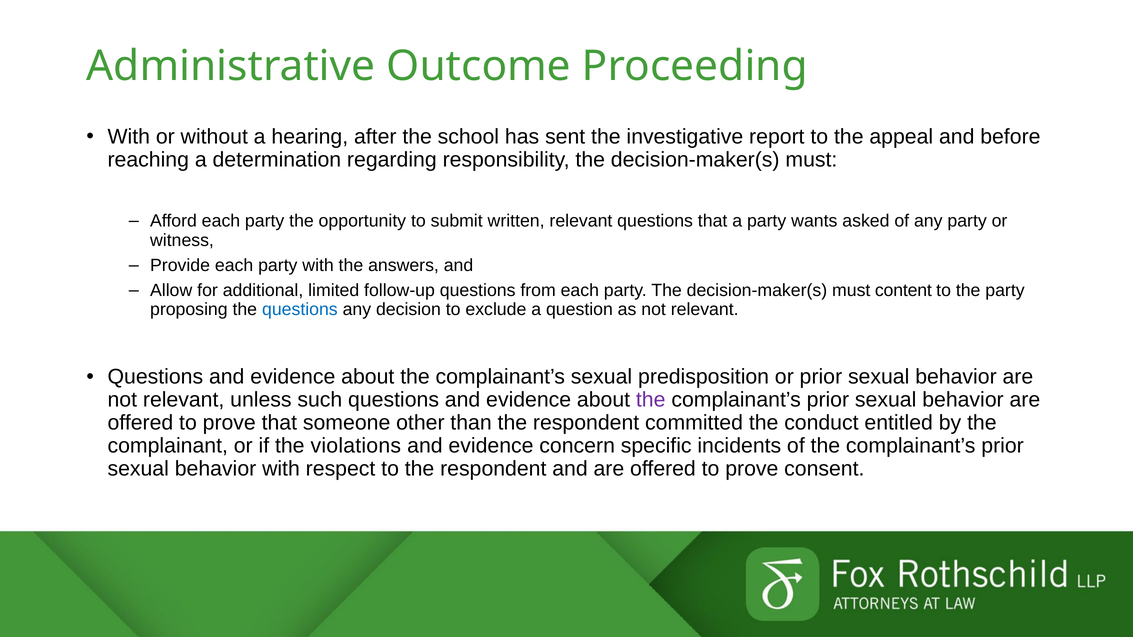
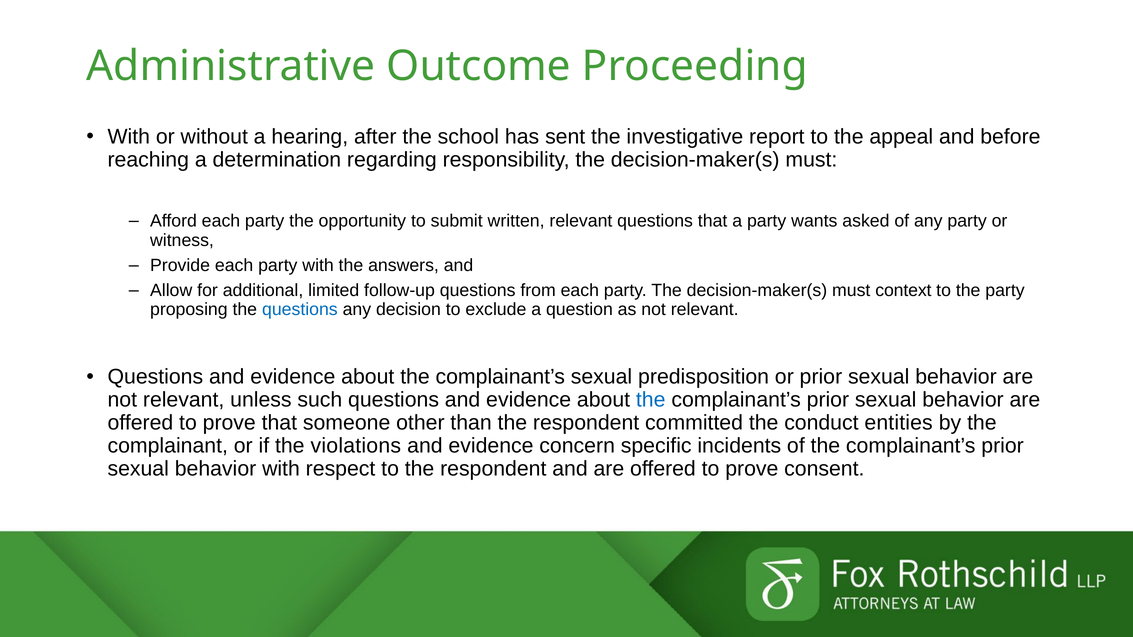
content: content -> context (903, 290)
the colour: purple -> blue (651, 400)
entitled: entitled -> entities (899, 423)
